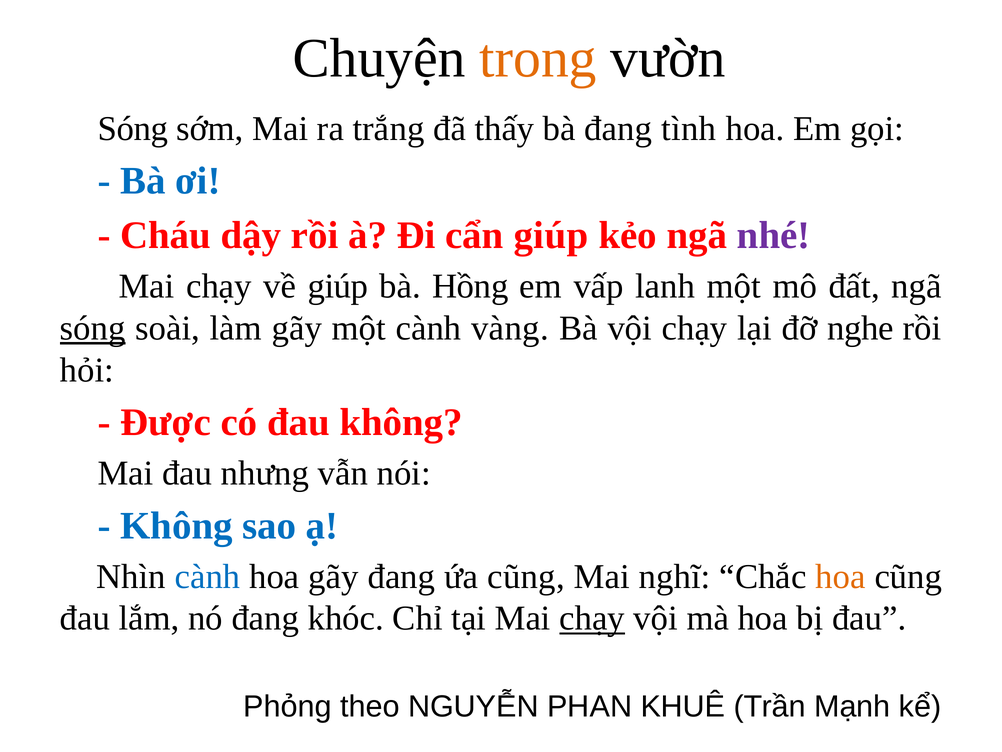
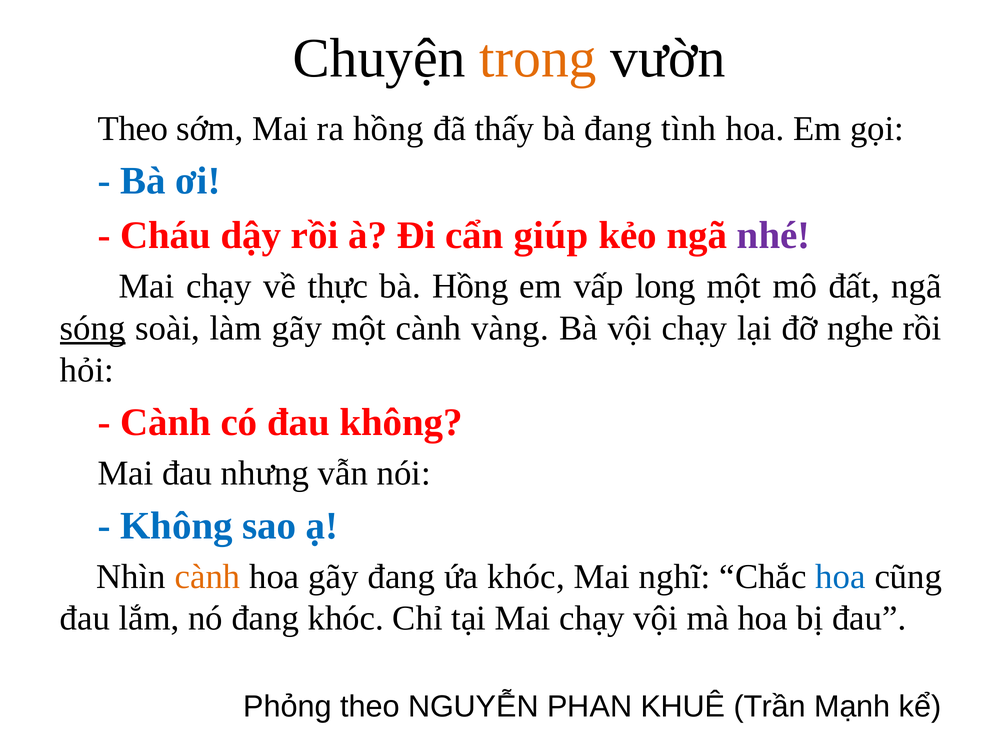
Sóng: Sóng -> Theo (133, 128)
ra trắng: trắng -> hồng (388, 128)
về giúp: giúp -> thực (338, 286)
lanh: lanh -> long (665, 286)
Được: Được -> Cành (166, 422)
cành colour: blue -> orange (208, 576)
ứa cũng: cũng -> khóc (526, 576)
hoa colour: orange -> blue (840, 576)
chạy underline: present -> none (592, 618)
